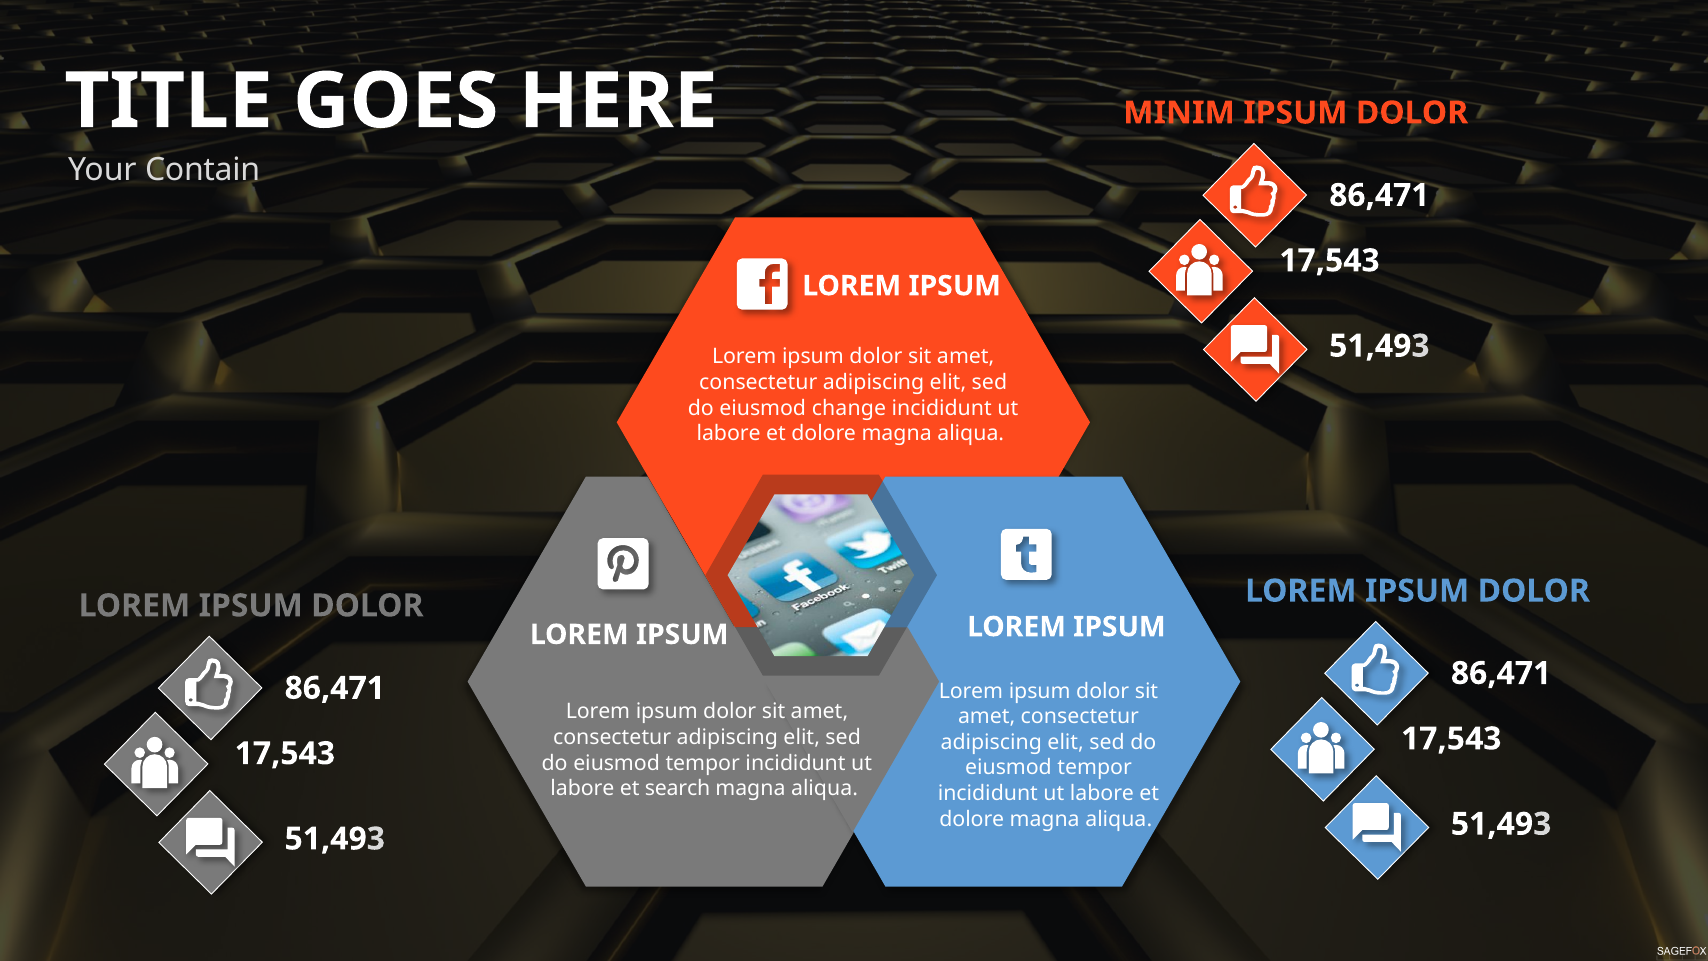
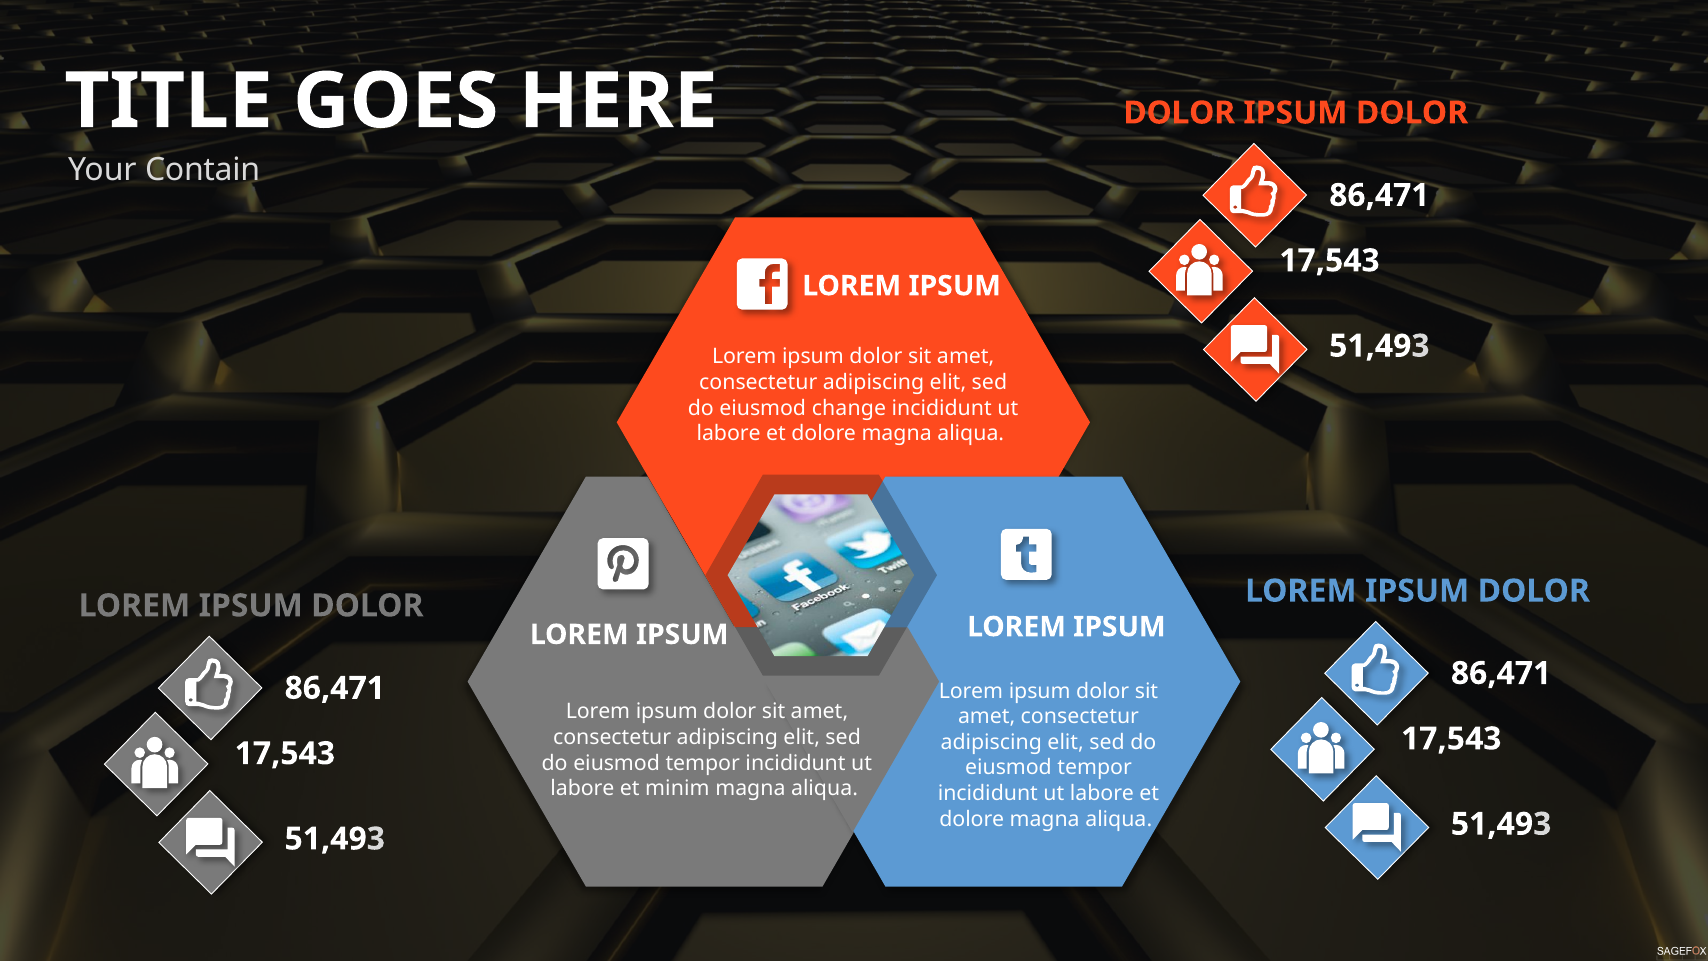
MINIM: MINIM -> DOLOR (1179, 113)
search: search -> minim (677, 788)
